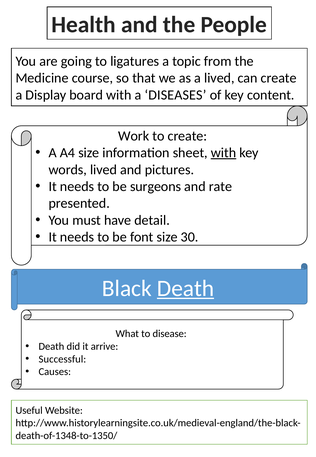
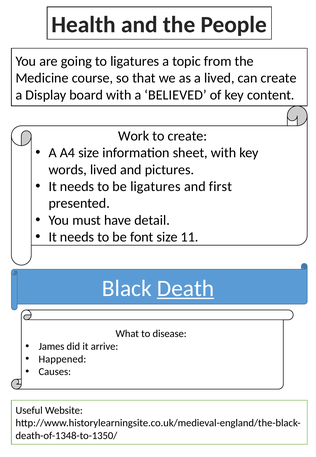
DISEASES: DISEASES -> BELIEVED (175, 95)
with underline: present -> none (224, 153)
be surgeons: surgeons -> ligatures (155, 186)
rate: rate -> first (220, 186)
30: 30 -> 11 (190, 237)
Death: Death -> James (51, 346)
Successful: Successful -> Happened (62, 359)
